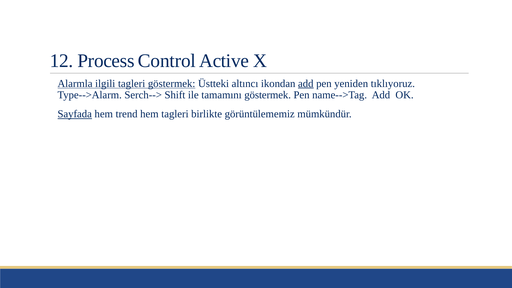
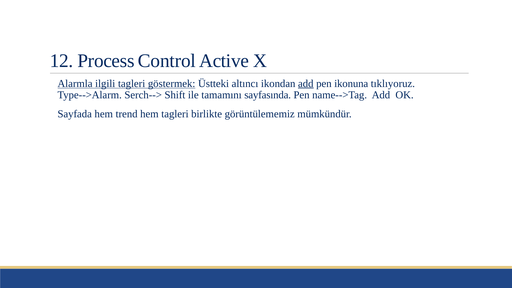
yeniden: yeniden -> ikonuna (351, 83)
tamamını göstermek: göstermek -> sayfasında (268, 95)
Sayfada underline: present -> none (75, 114)
